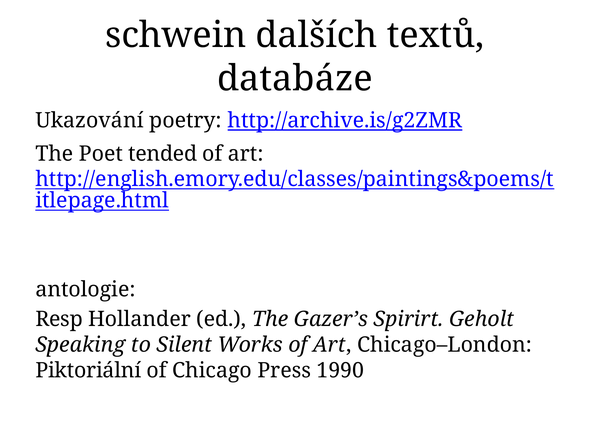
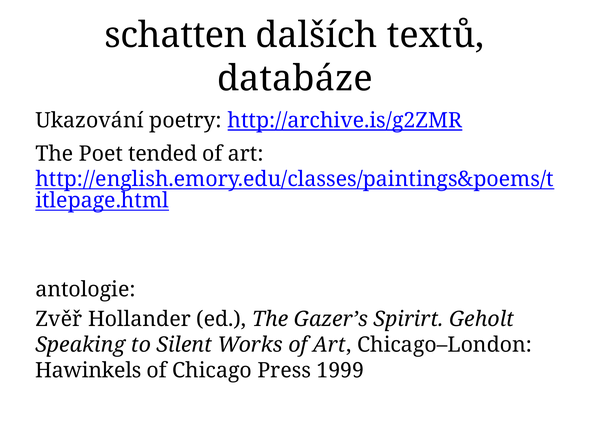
schwein: schwein -> schatten (176, 35)
Resp: Resp -> Zvěř (59, 320)
Piktoriální: Piktoriální -> Hawinkels (88, 371)
1990: 1990 -> 1999 (340, 371)
